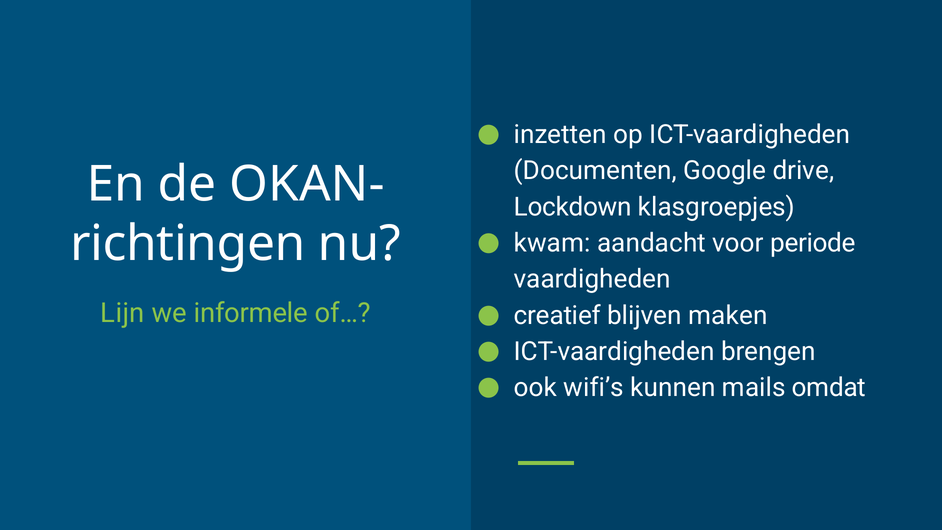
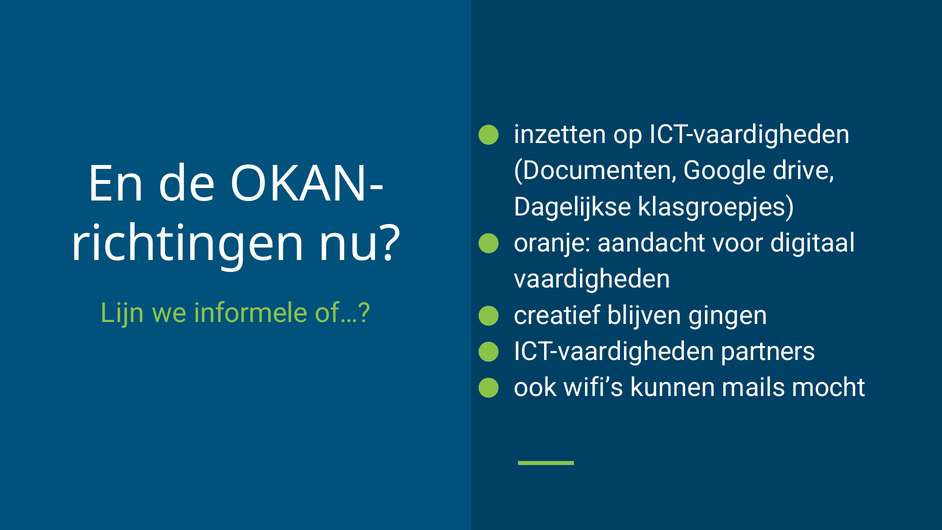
Lockdown: Lockdown -> Dagelijkse (573, 207)
kwam: kwam -> oranje (552, 243)
periode: periode -> digitaal (813, 243)
maken: maken -> gingen (728, 315)
brengen: brengen -> partners (768, 352)
omdat: omdat -> mocht (829, 388)
